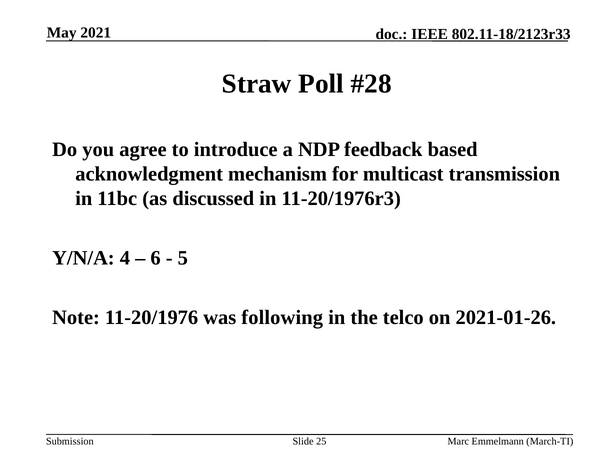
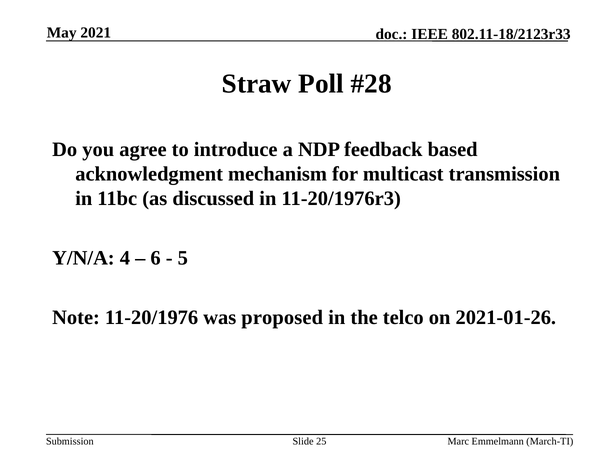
following: following -> proposed (282, 318)
